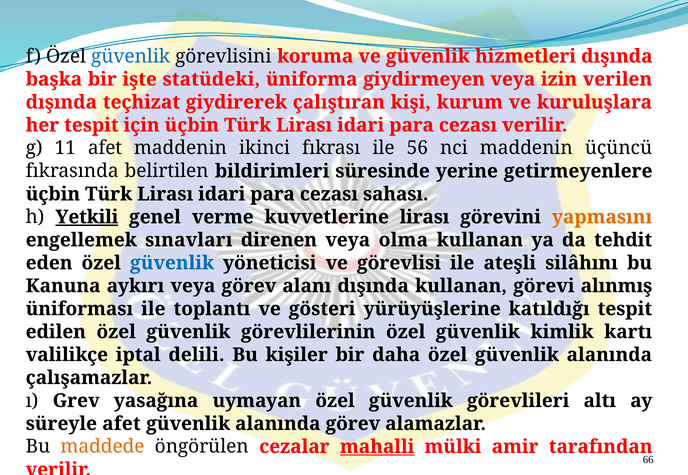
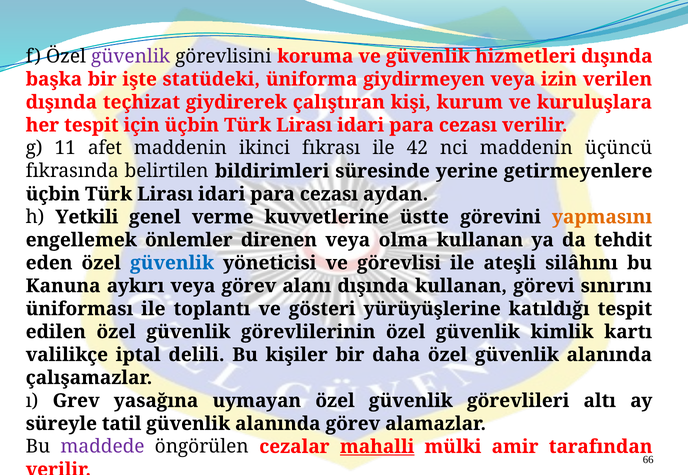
güvenlik colour: blue -> purple (131, 56)
56: 56 -> 42 (417, 148)
sahası: sahası -> aydan (396, 194)
Yetkili underline: present -> none (87, 217)
kuvvetlerine lirası: lirası -> üstte (424, 217)
sınavları: sınavları -> önlemler (189, 240)
alınmış: alınmış -> sınırını (616, 285)
süreyle afet: afet -> tatil (122, 423)
maddede colour: orange -> purple (103, 446)
